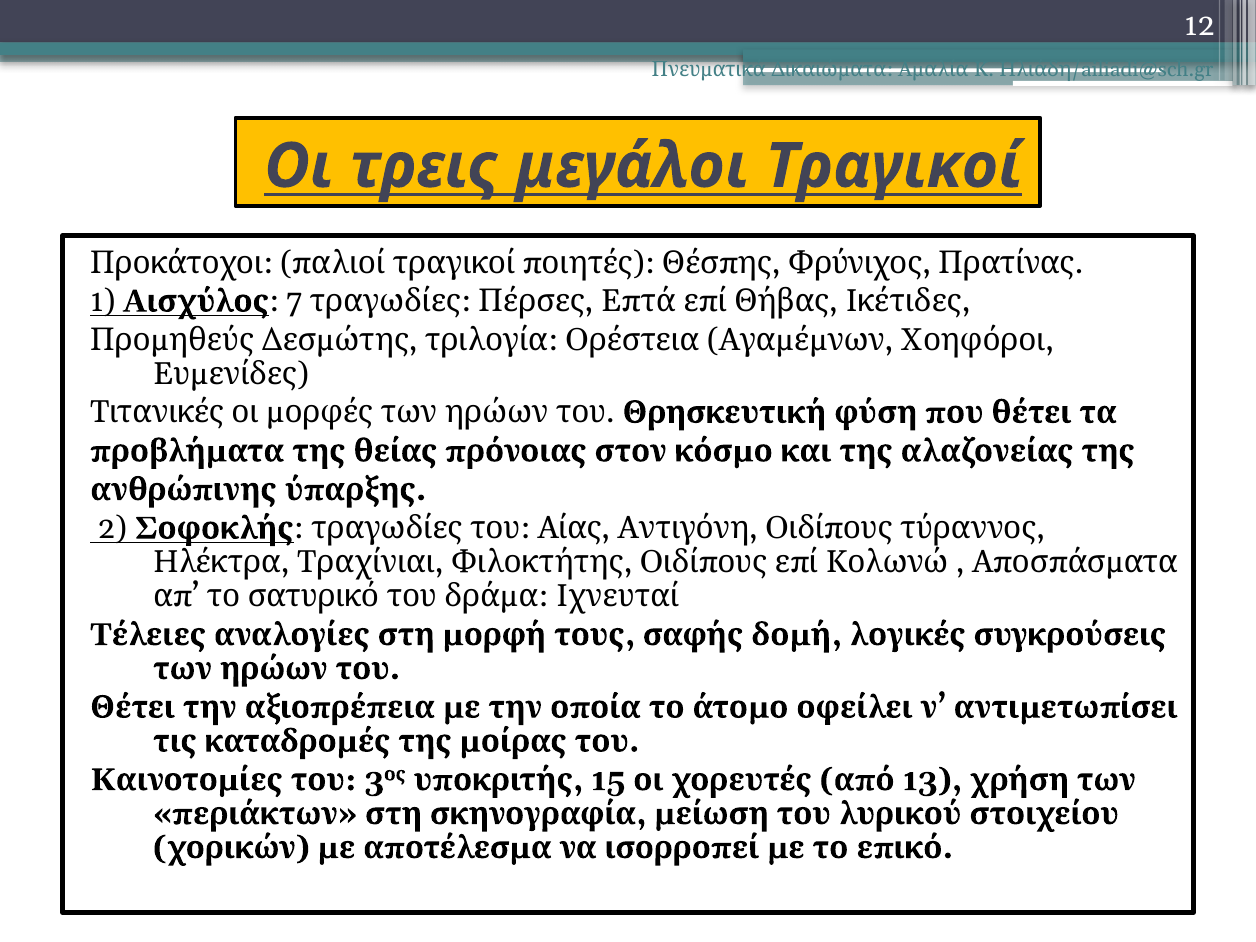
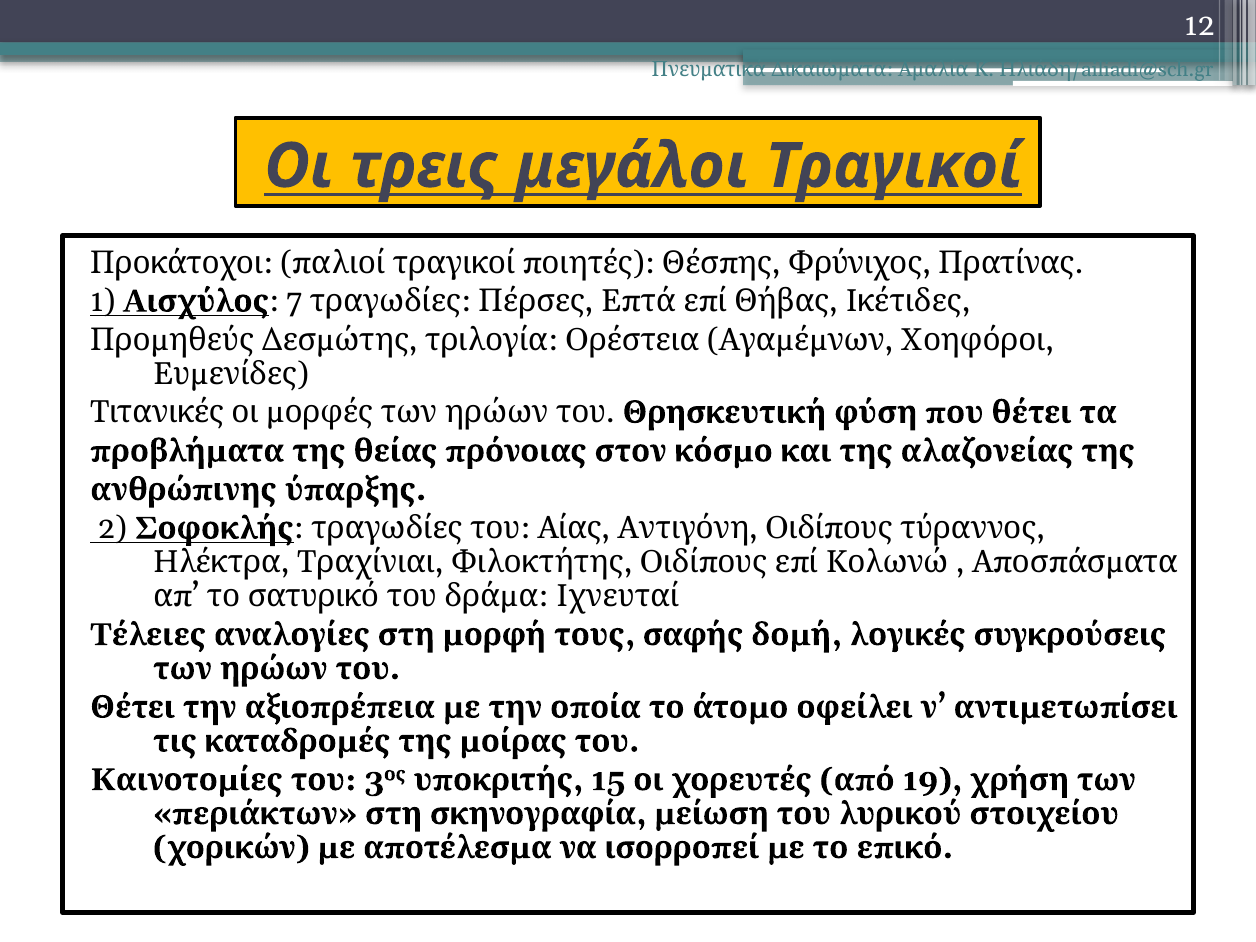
13: 13 -> 19 (932, 780)
